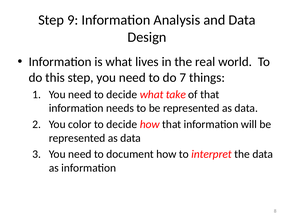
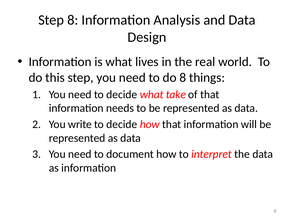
Step 9: 9 -> 8 (73, 20)
do 7: 7 -> 8 (183, 77)
color: color -> write (80, 124)
